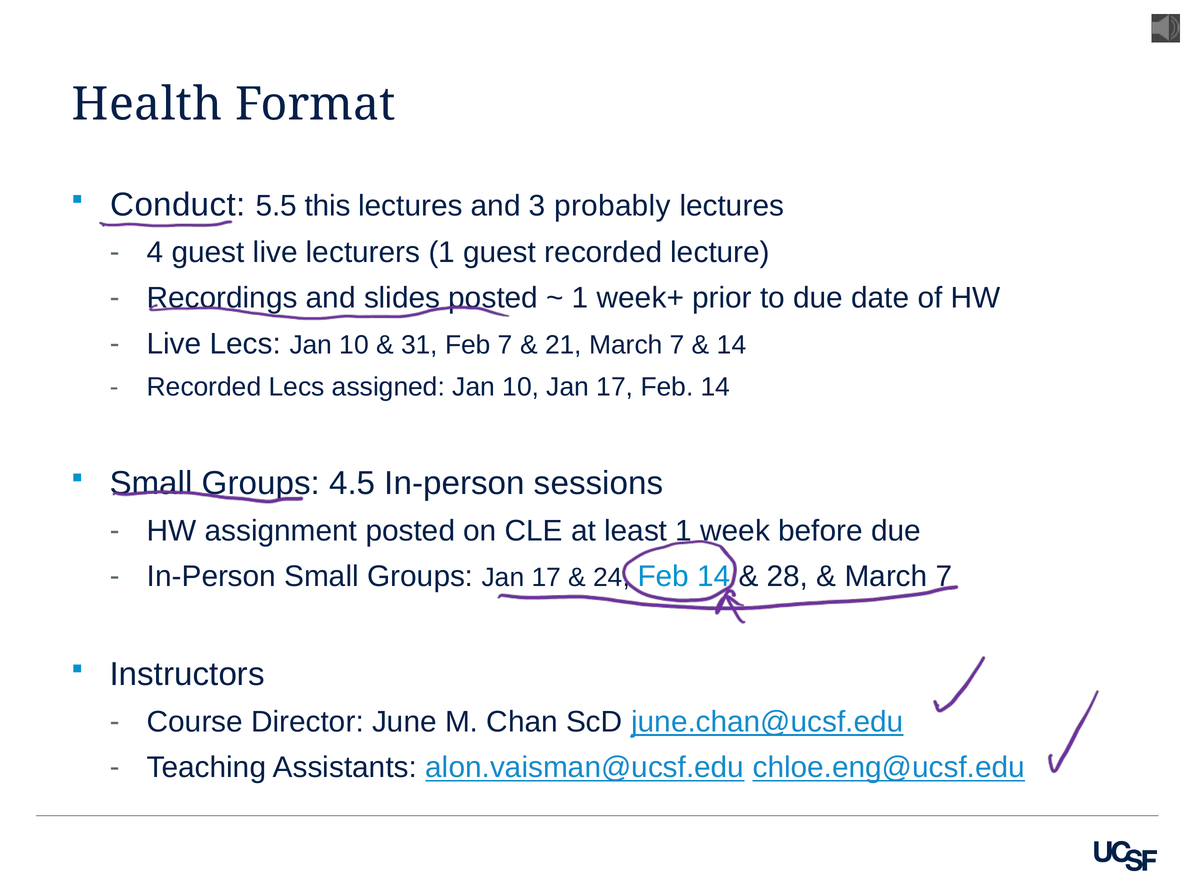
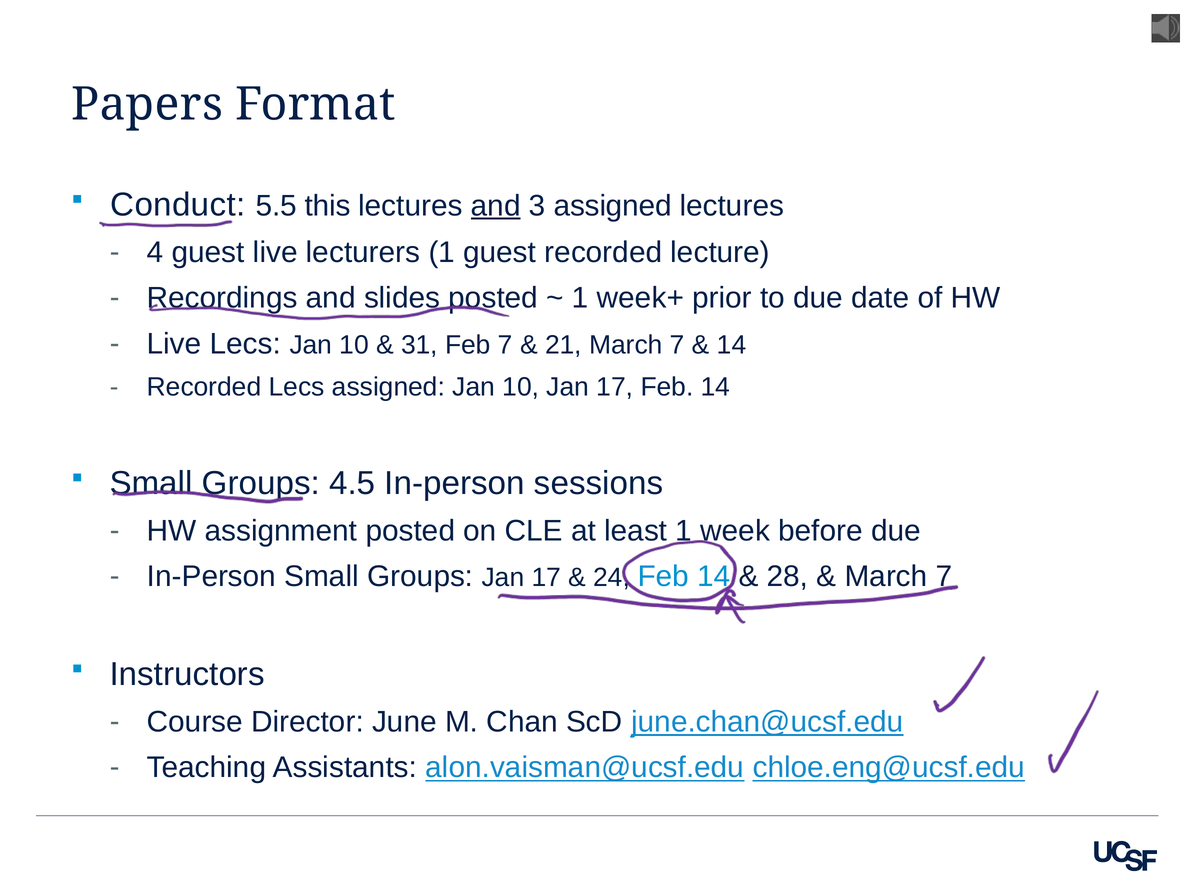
Health: Health -> Papers (147, 104)
and underline: none -> present (496, 206)
3 probably: probably -> assigned (613, 206)
